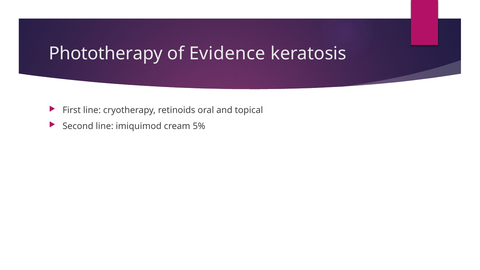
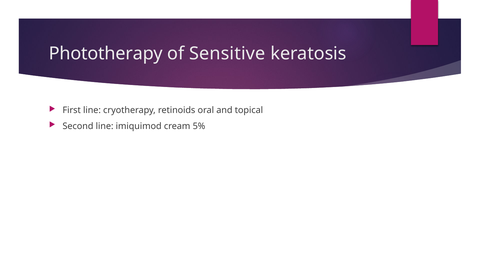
Evidence: Evidence -> Sensitive (227, 54)
